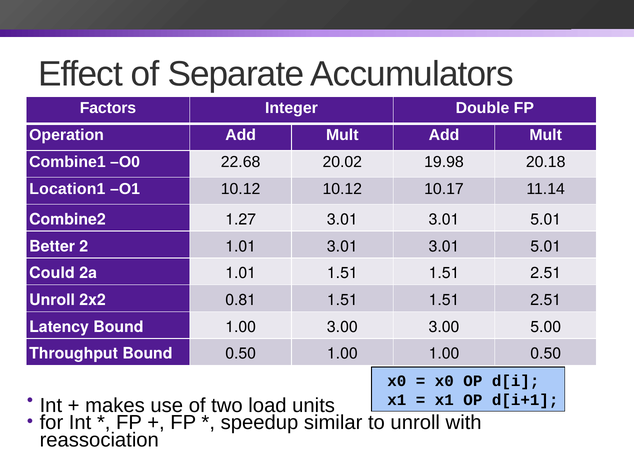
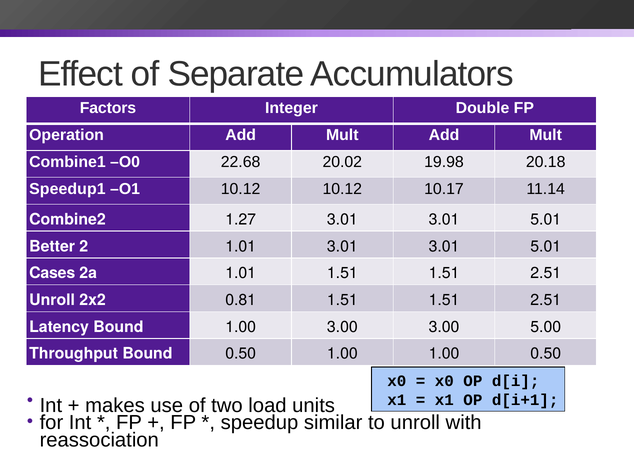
Location1: Location1 -> Speedup1 (67, 189)
Could: Could -> Cases (52, 273)
